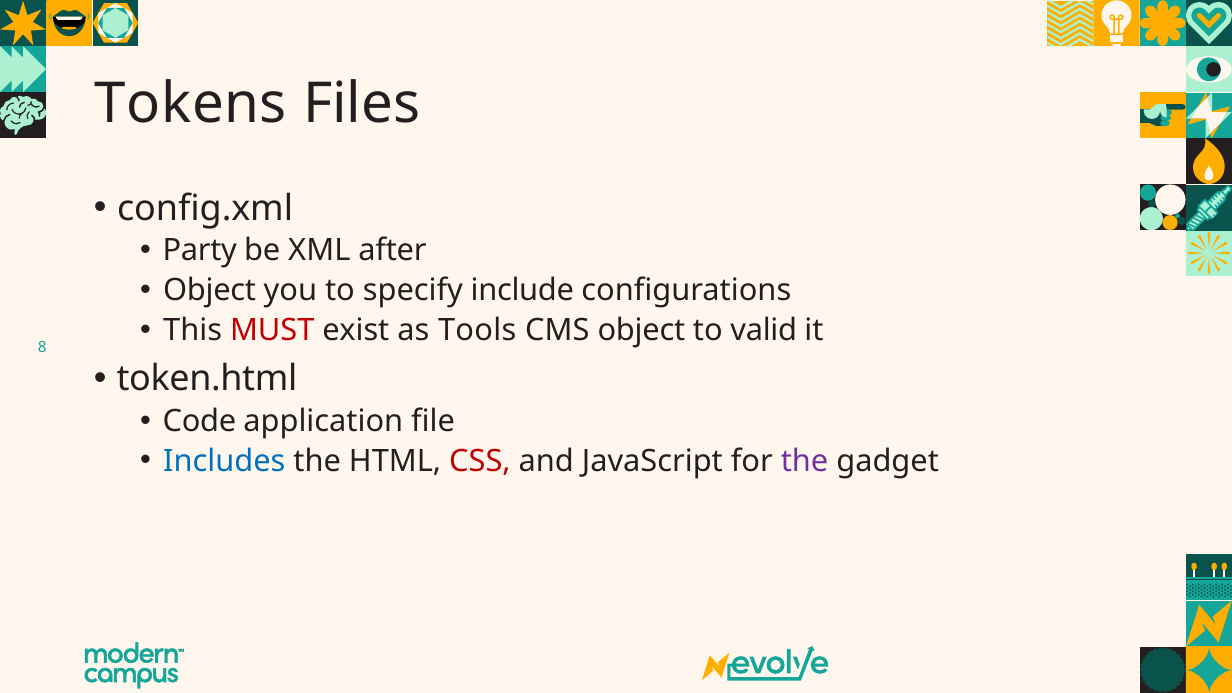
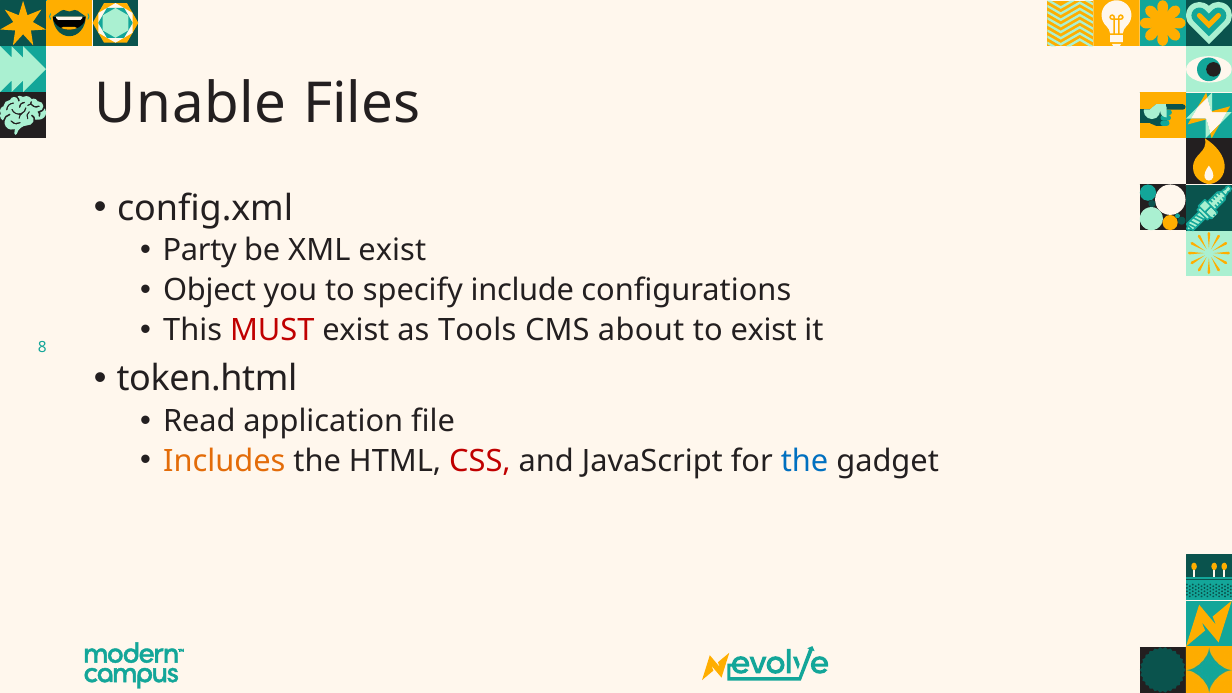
Tokens: Tokens -> Unable (191, 103)
XML after: after -> exist (392, 251)
CMS object: object -> about (641, 330)
to valid: valid -> exist (764, 330)
Code: Code -> Read (199, 421)
Includes colour: blue -> orange (224, 461)
the colour: purple -> blue (805, 461)
